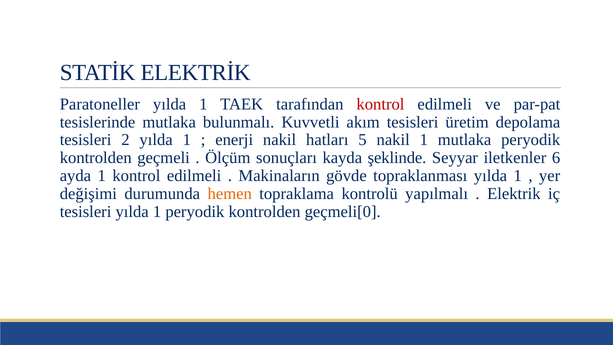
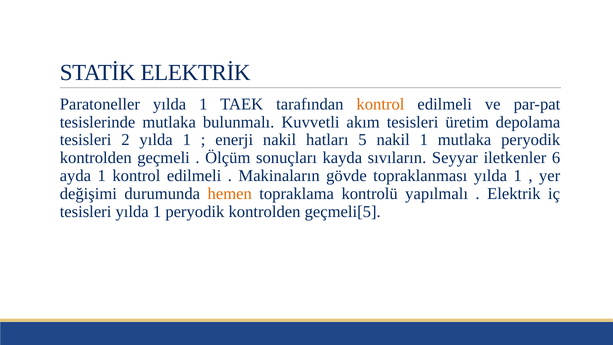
kontrol colour: red -> orange (380, 104)
şeklinde: şeklinde -> sıvıların (397, 158)
geçmeli[0: geçmeli[0 -> geçmeli[5 (343, 212)
